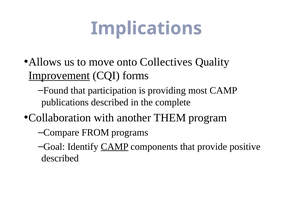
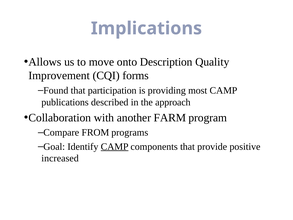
Collectives: Collectives -> Description (166, 62)
Improvement underline: present -> none (59, 76)
complete: complete -> approach (173, 102)
THEM: THEM -> FARM (170, 118)
described: described -> increased (60, 158)
